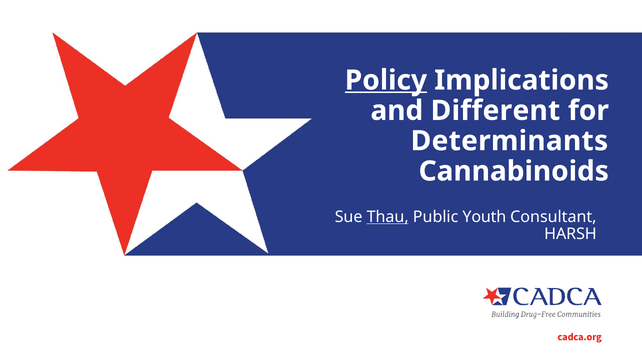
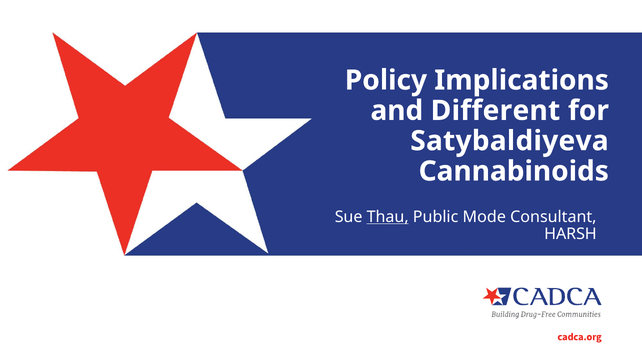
Policy underline: present -> none (386, 80)
Determinants: Determinants -> Satybaldiyeva (509, 141)
Youth: Youth -> Mode (484, 217)
